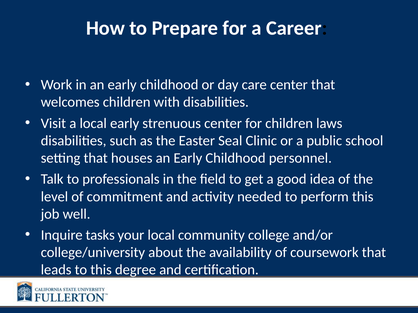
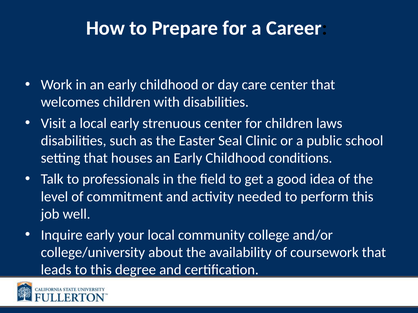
personnel: personnel -> conditions (300, 158)
Inquire tasks: tasks -> early (100, 235)
